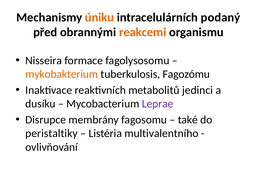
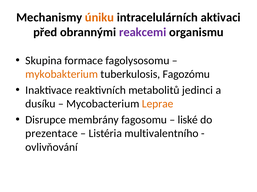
podaný: podaný -> aktivaci (221, 17)
reakcemi colour: orange -> purple (143, 32)
Nisseira: Nisseira -> Skupina (44, 61)
Leprae colour: purple -> orange (158, 104)
také: také -> liské (188, 120)
peristaltiky: peristaltiky -> prezentace (52, 134)
